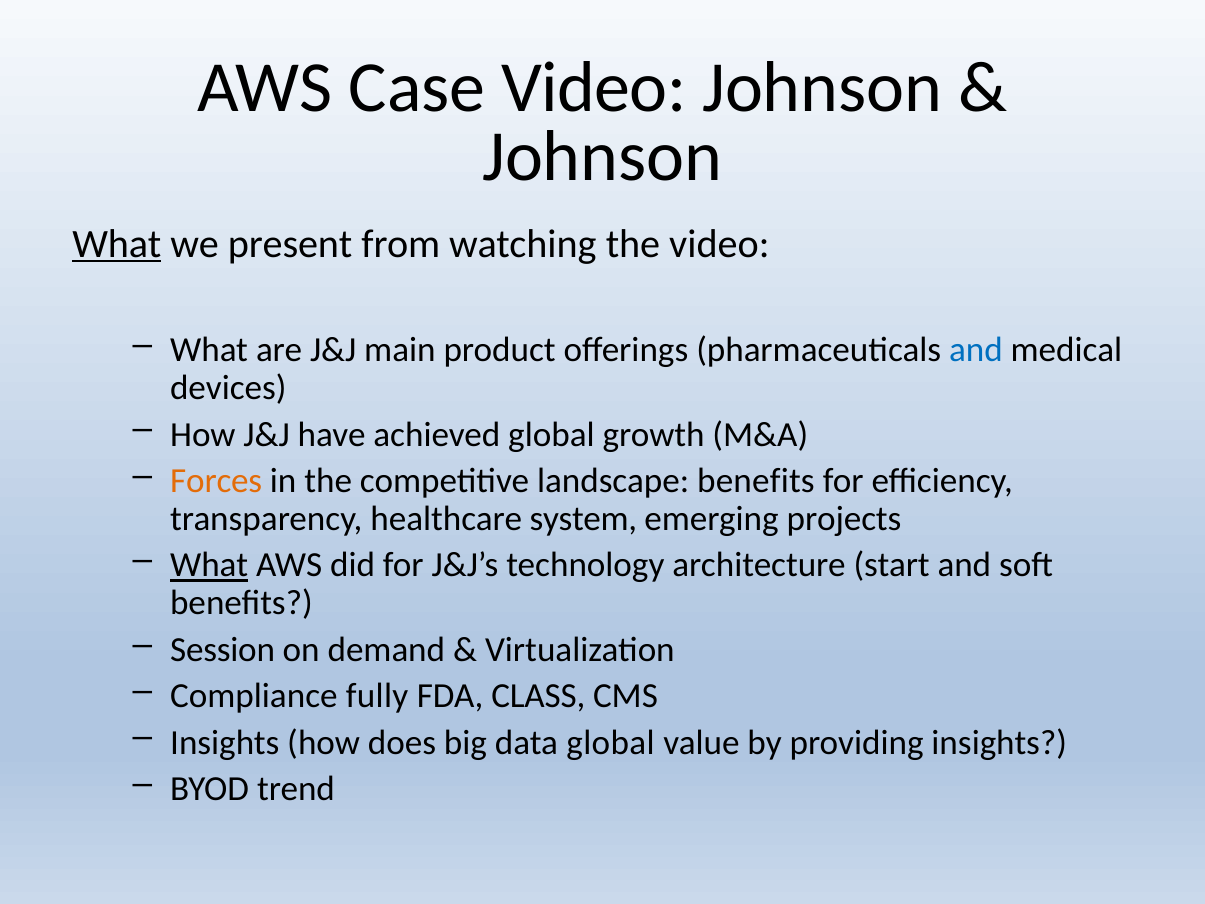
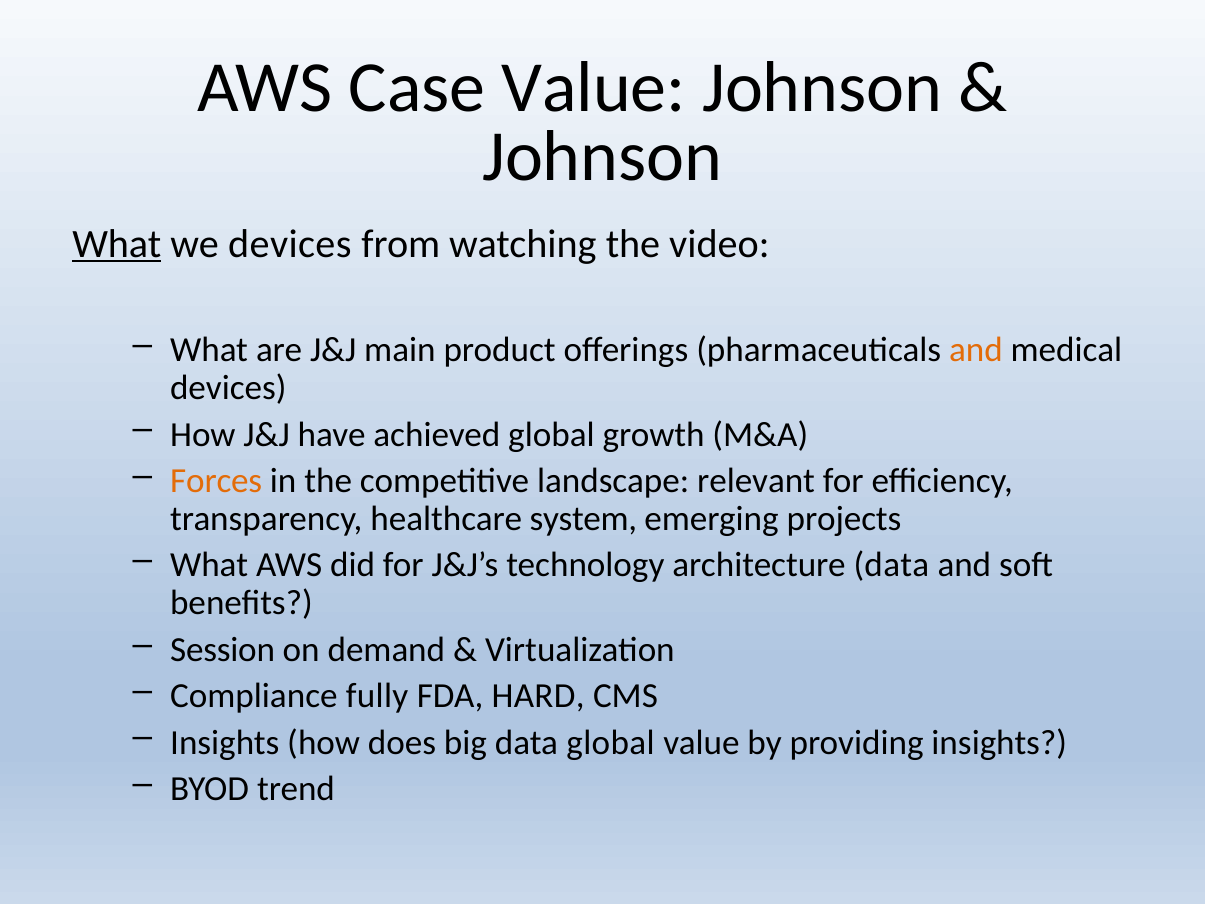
Case Video: Video -> Value (594, 88)
we present: present -> devices (290, 244)
and colour: blue -> orange (976, 350)
landscape benefits: benefits -> relevant (756, 481)
What underline: present -> none (209, 565)
architecture start: start -> data (891, 565)
CLASS: CLASS -> HARD (538, 696)
